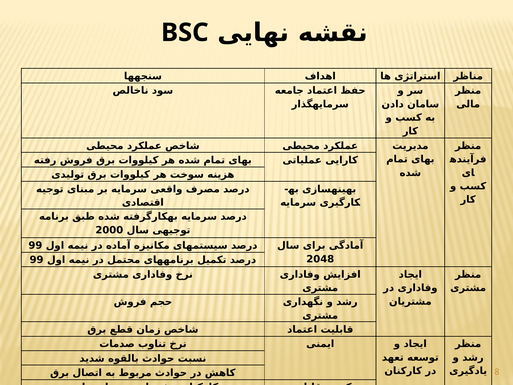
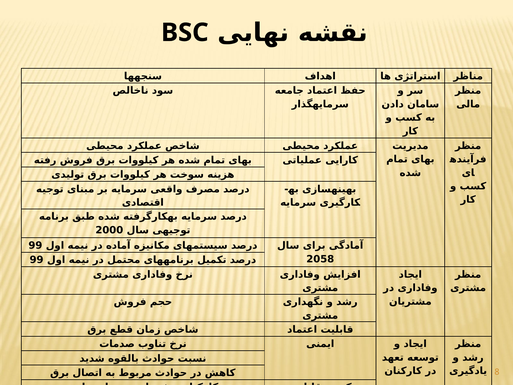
2048: 2048 -> 2058 (320, 259)
